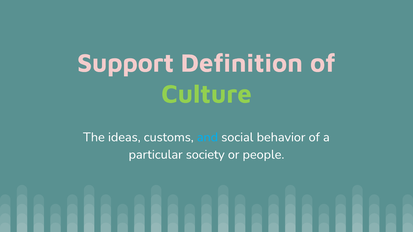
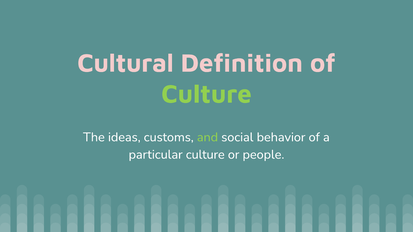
Support: Support -> Cultural (126, 63)
and colour: light blue -> light green (207, 137)
particular society: society -> culture (205, 155)
